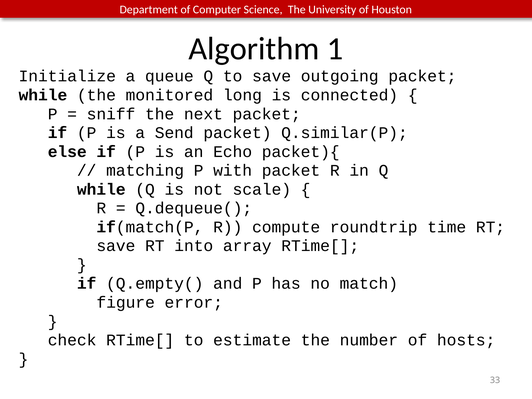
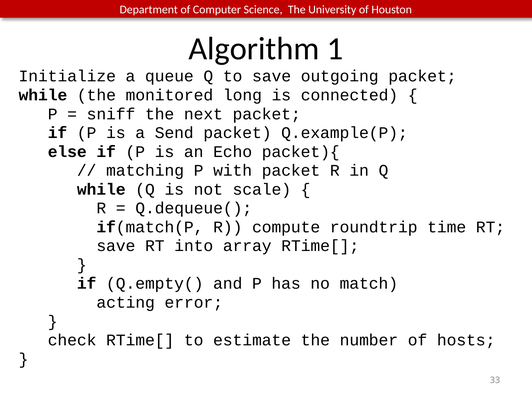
Q.similar(P: Q.similar(P -> Q.example(P (344, 133)
figure: figure -> acting (126, 302)
